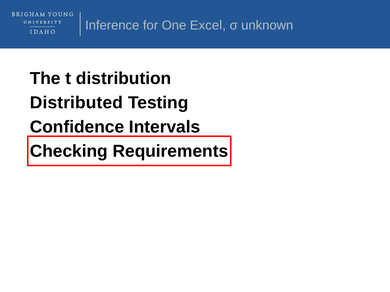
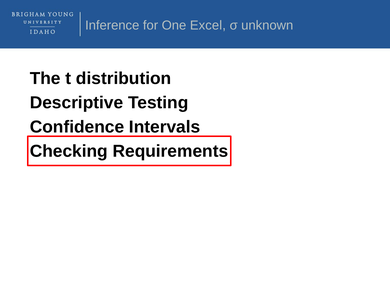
Distributed: Distributed -> Descriptive (77, 103)
